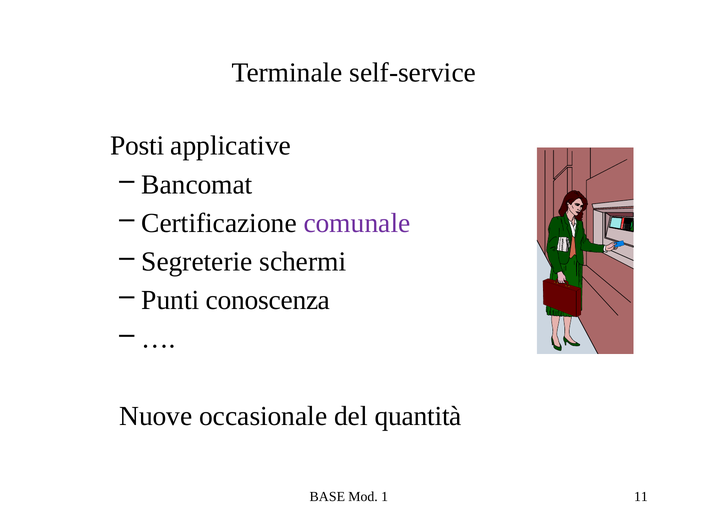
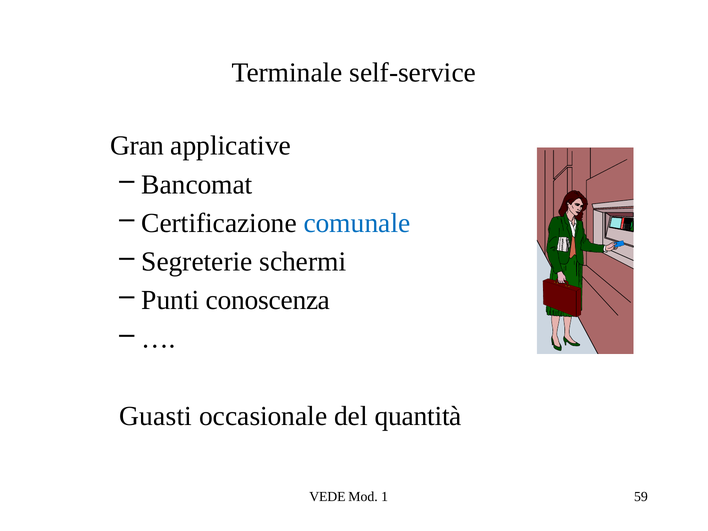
Posti: Posti -> Gran (137, 146)
comunale colour: purple -> blue (357, 223)
Nuove: Nuove -> Guasti (156, 416)
BASE: BASE -> VEDE (327, 497)
11: 11 -> 59 (641, 497)
